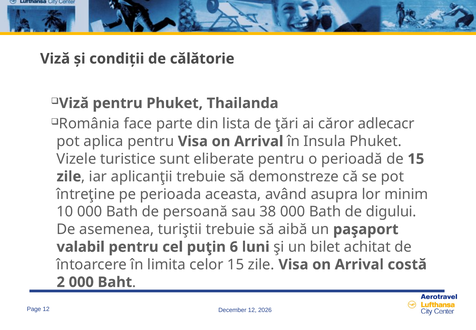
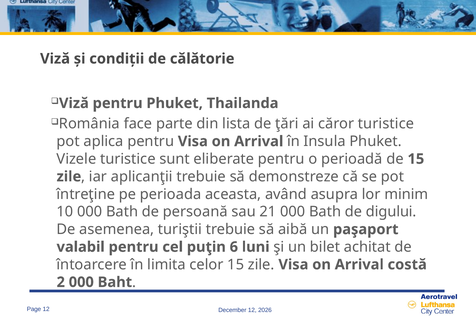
căror adlecacr: adlecacr -> turistice (386, 124)
38: 38 -> 21 (268, 211)
